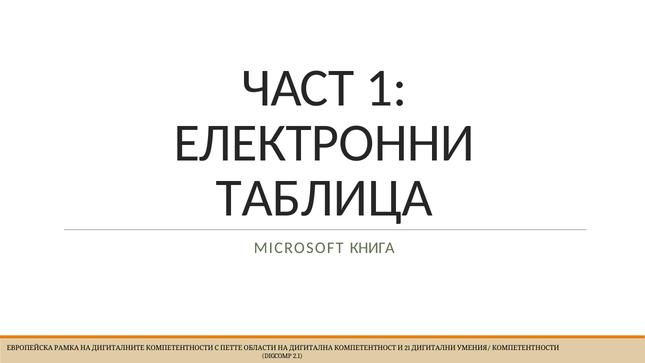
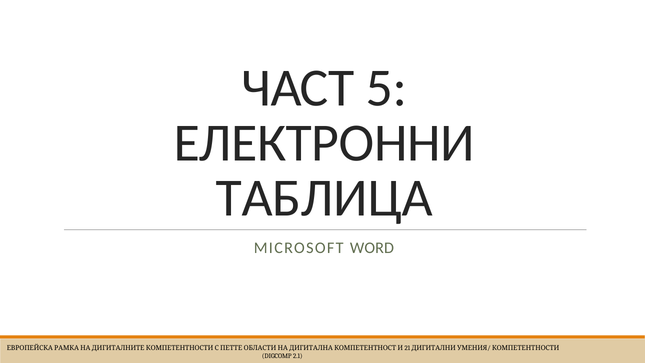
1: 1 -> 5 (387, 88)
КНИГА: КНИГА -> WORD (372, 248)
